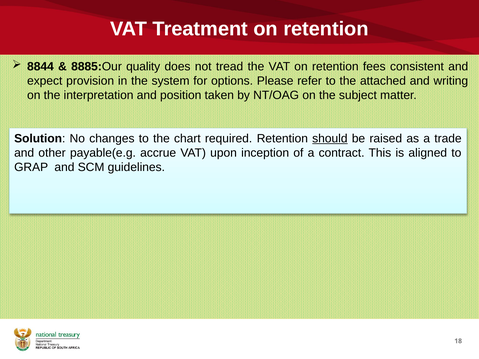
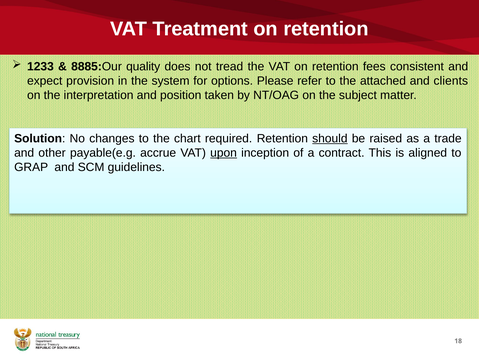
8844: 8844 -> 1233 (40, 66)
writing: writing -> clients (451, 81)
upon underline: none -> present (224, 153)
